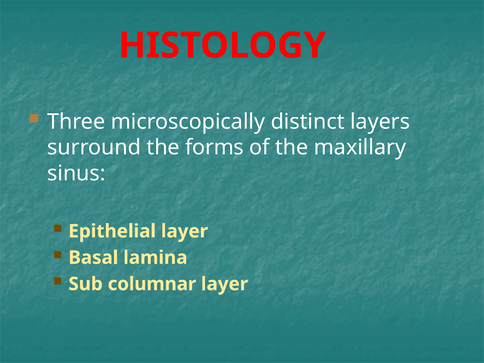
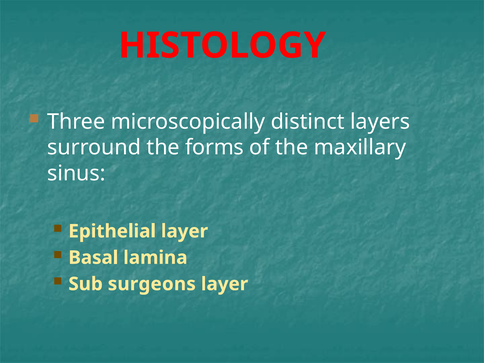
columnar: columnar -> surgeons (152, 284)
